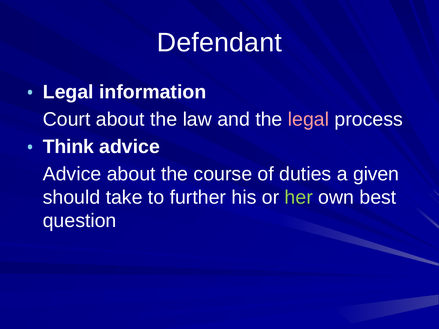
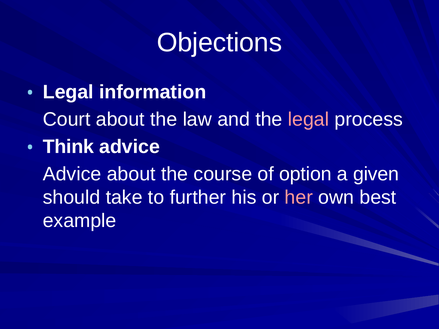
Defendant: Defendant -> Objections (219, 43)
duties: duties -> option (305, 174)
her colour: light green -> pink (299, 197)
question: question -> example (80, 221)
